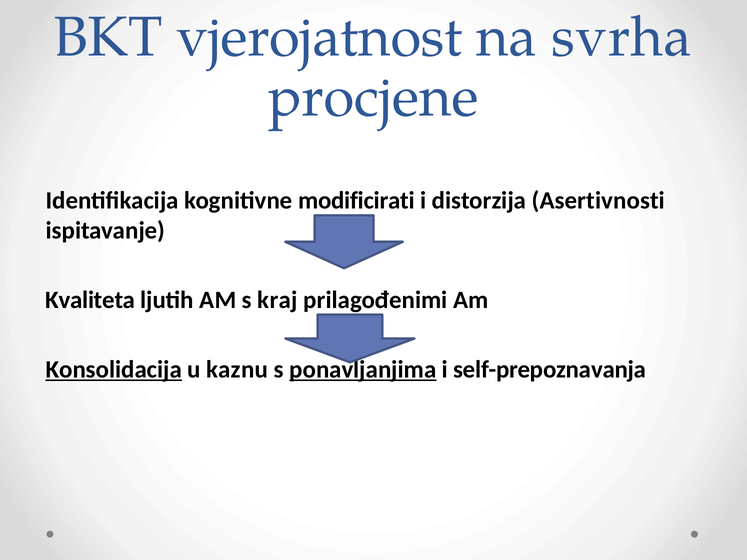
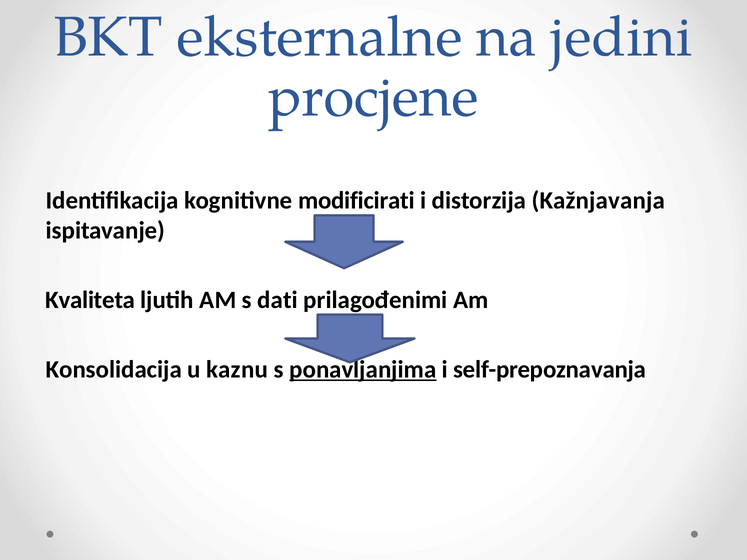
vjerojatnost: vjerojatnost -> eksternalne (320, 37)
svrha: svrha -> jedini (622, 37)
Asertivnosti: Asertivnosti -> Kažnjavanja (598, 201)
kraj: kraj -> dati (278, 300)
Konsolidacija underline: present -> none (114, 370)
